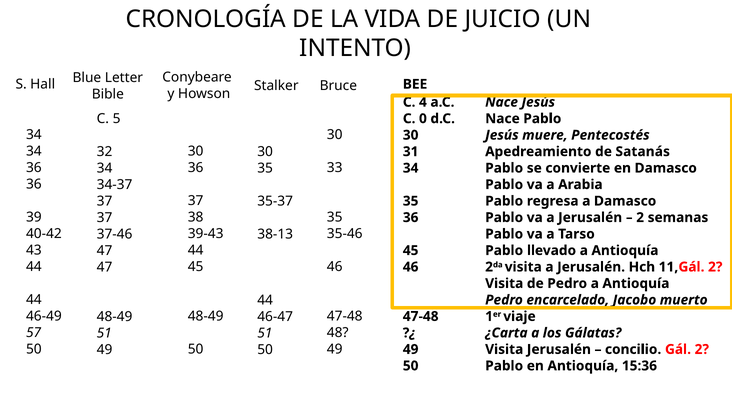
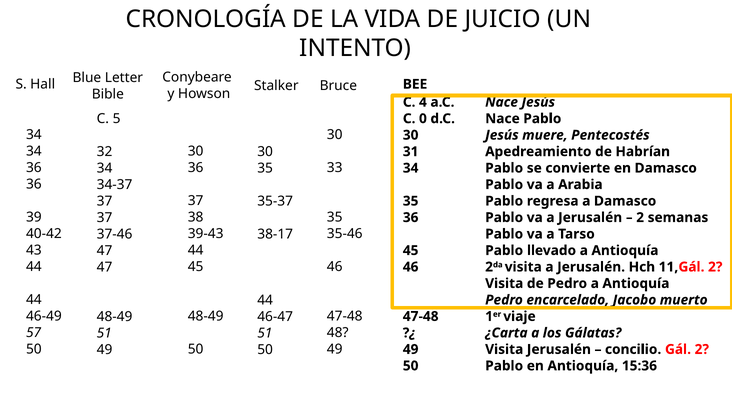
Satanás: Satanás -> Habrían (643, 152)
38-13: 38-13 -> 38-17 (275, 234)
